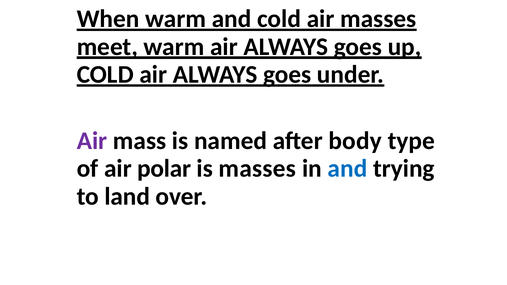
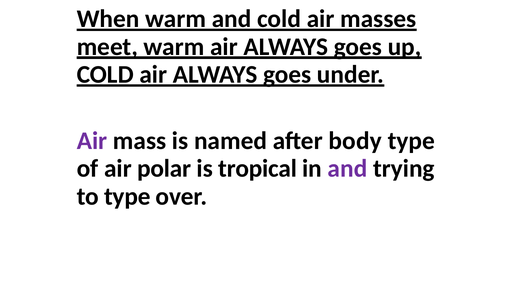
is masses: masses -> tropical (258, 169)
and colour: blue -> purple (347, 169)
to land: land -> type (127, 197)
